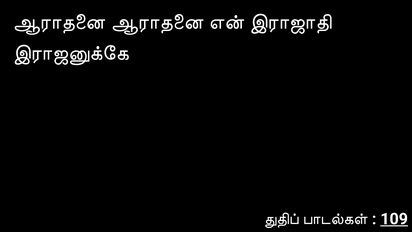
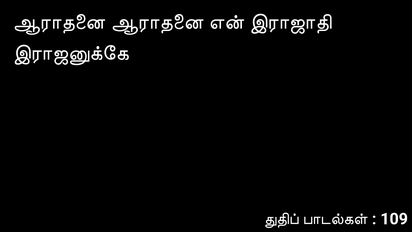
109 underline: present -> none (394, 219)
